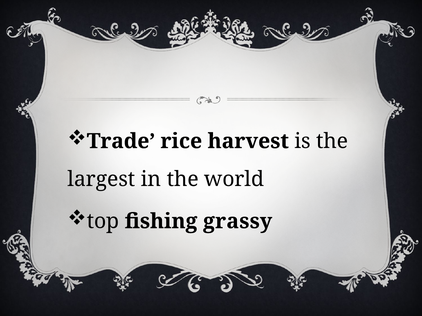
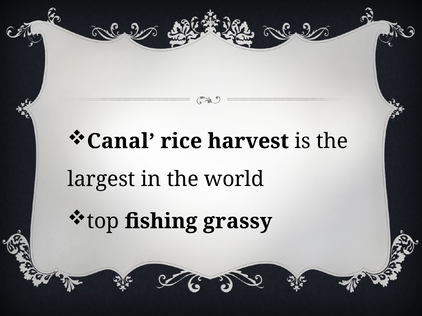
Trade: Trade -> Canal (121, 141)
